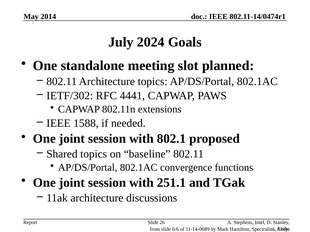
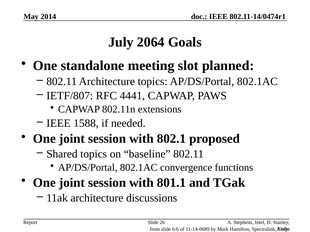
2024: 2024 -> 2064 (151, 42)
IETF/302: IETF/302 -> IETF/807 (70, 96)
251.1: 251.1 -> 801.1 (171, 183)
